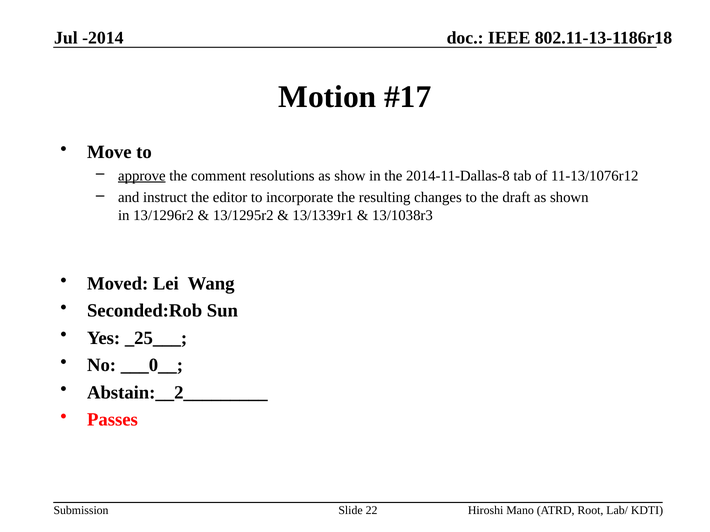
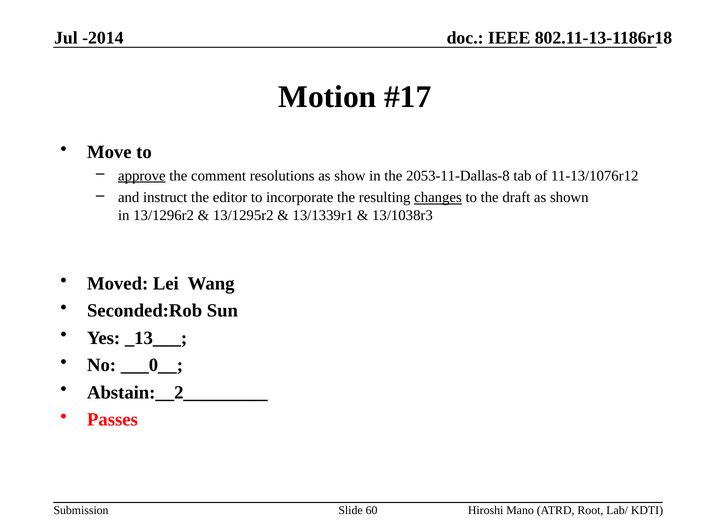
2014-11-Dallas-8: 2014-11-Dallas-8 -> 2053-11-Dallas-8 (458, 176)
changes underline: none -> present (438, 198)
_25___: _25___ -> _13___ (156, 338)
22: 22 -> 60 (372, 511)
